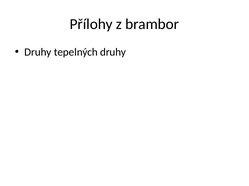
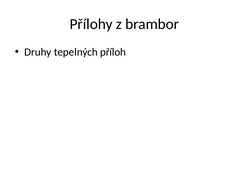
tepelných druhy: druhy -> příloh (113, 52)
